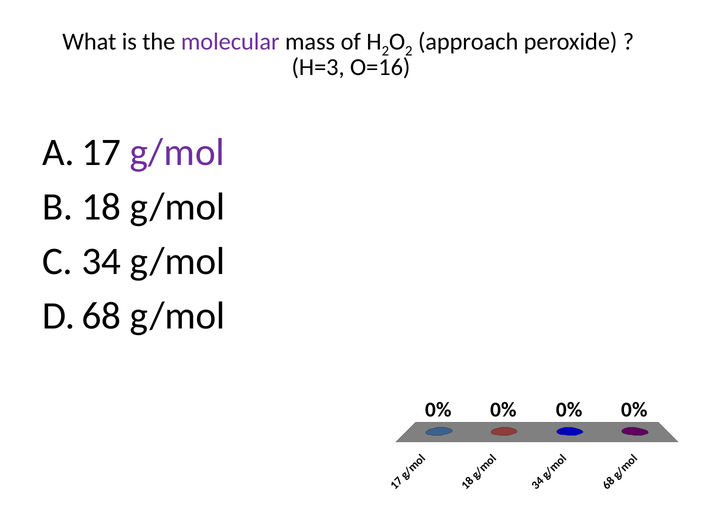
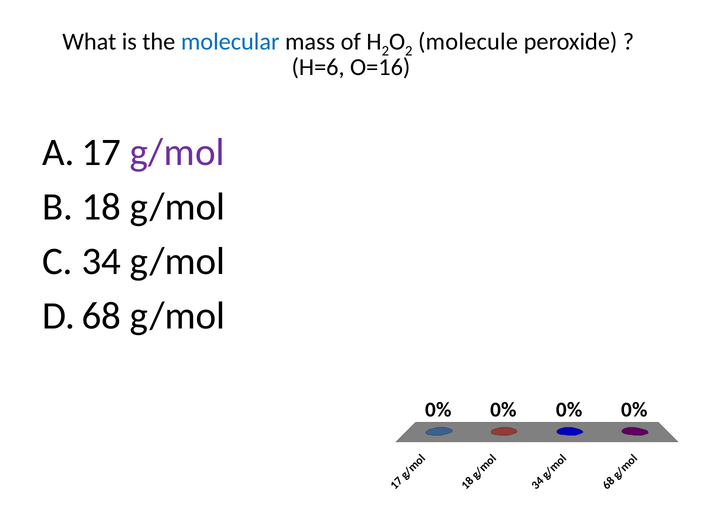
molecular colour: purple -> blue (230, 42)
approach: approach -> molecule (468, 42)
H=3: H=3 -> H=6 (318, 67)
